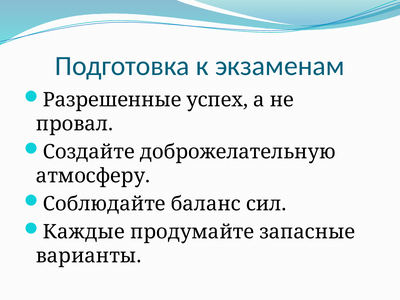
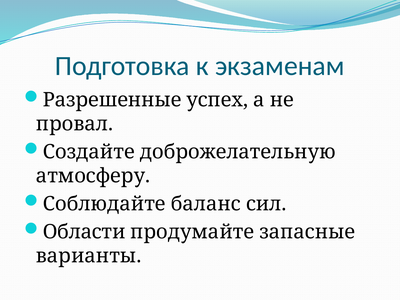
Каждые: Каждые -> Области (84, 232)
